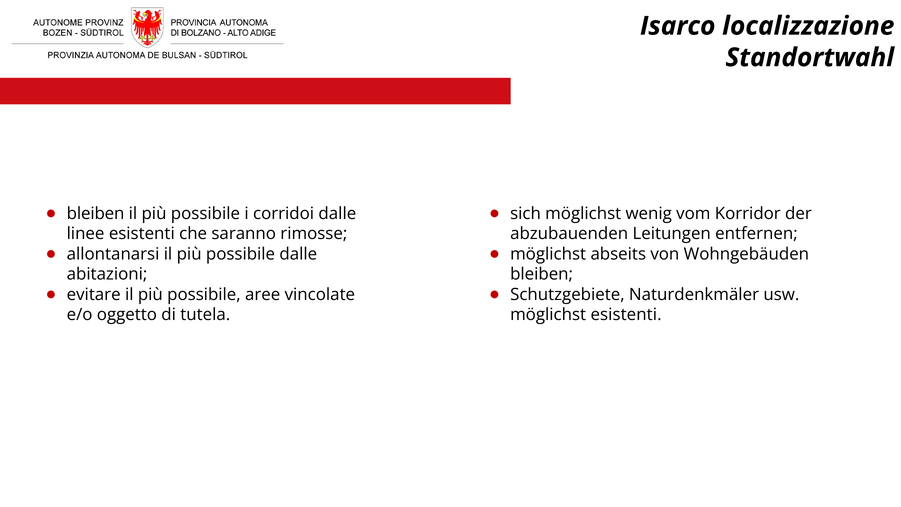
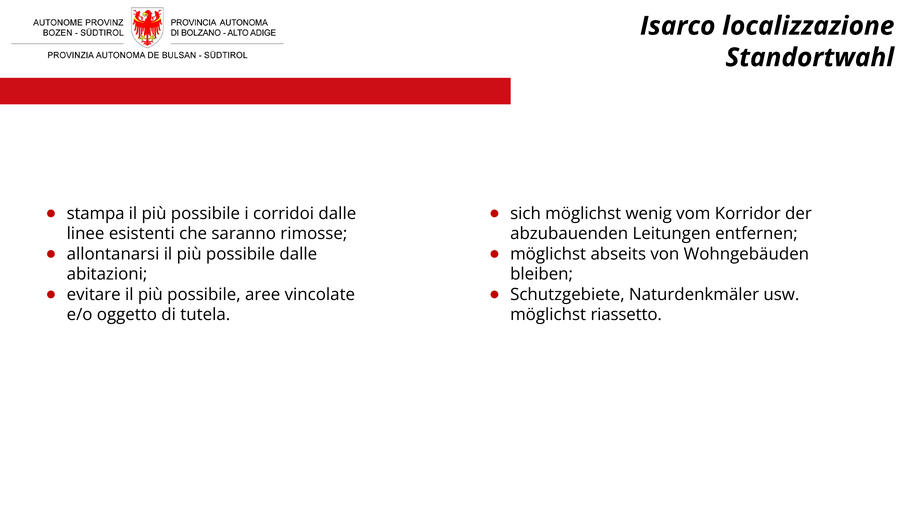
bleiben: bleiben -> stampa (96, 213)
möglichst esistenti: esistenti -> riassetto (626, 315)
